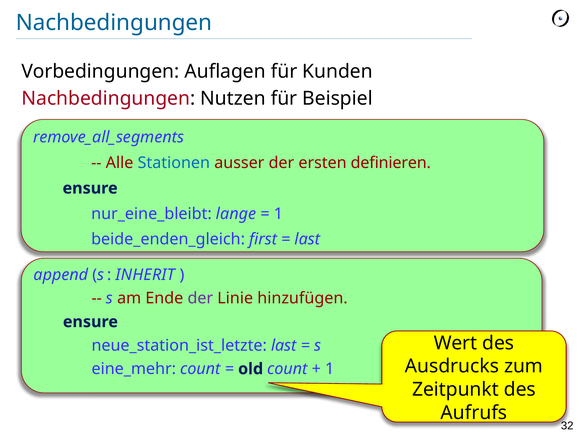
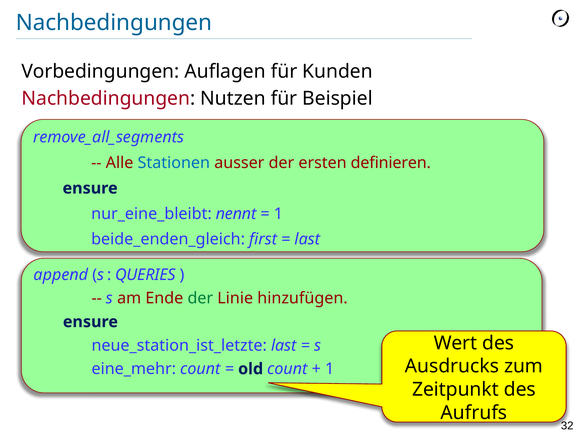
lange: lange -> nennt (236, 213)
INHERIT: INHERIT -> QUERIES (145, 274)
der colour: purple -> green (200, 298)
